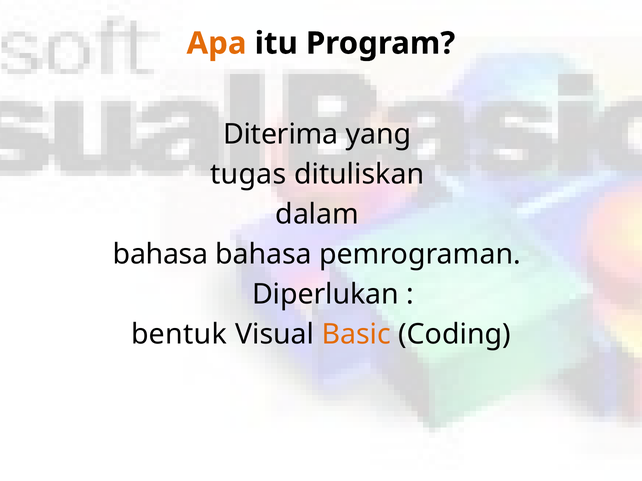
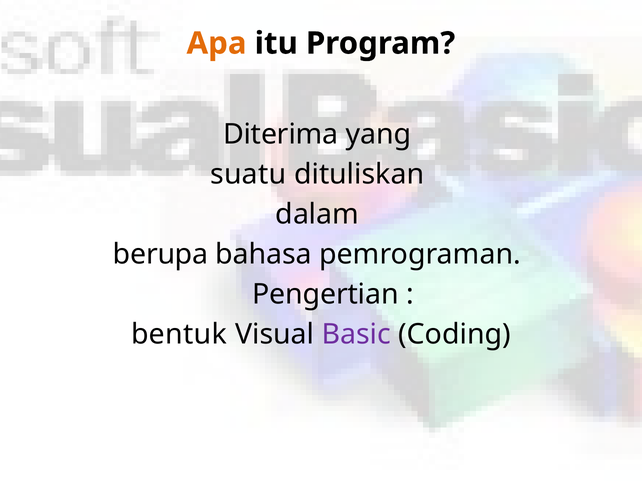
tugas: tugas -> suatu (248, 175)
bahasa: bahasa -> berupa (161, 255)
Diperlukan: Diperlukan -> Pengertian (325, 295)
Basic colour: orange -> purple (356, 335)
